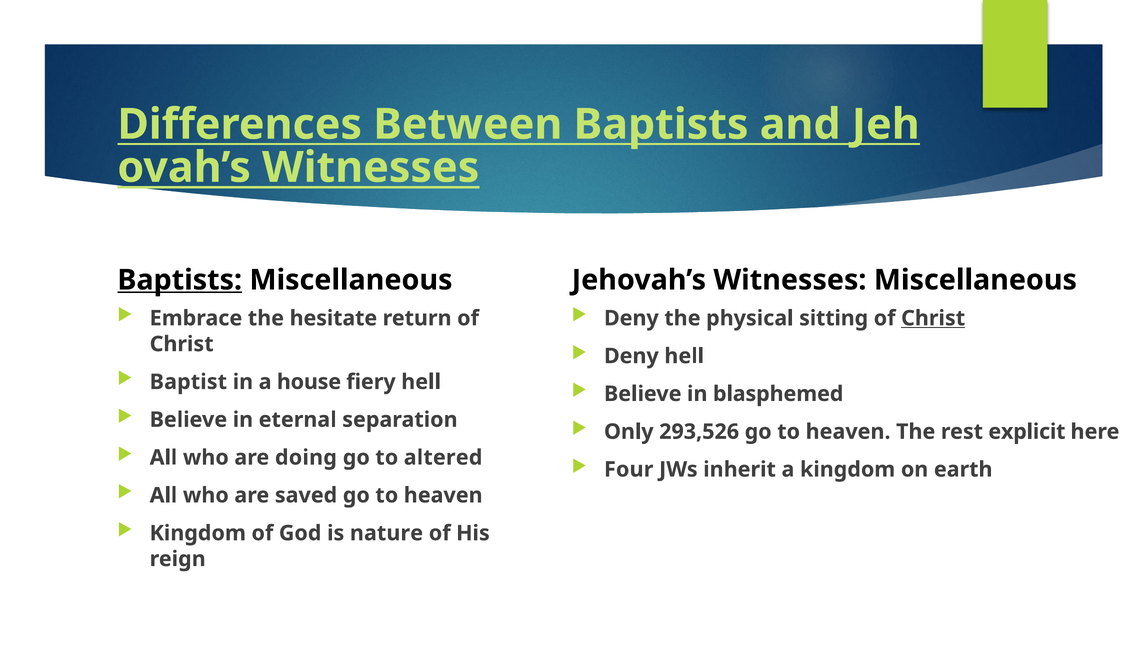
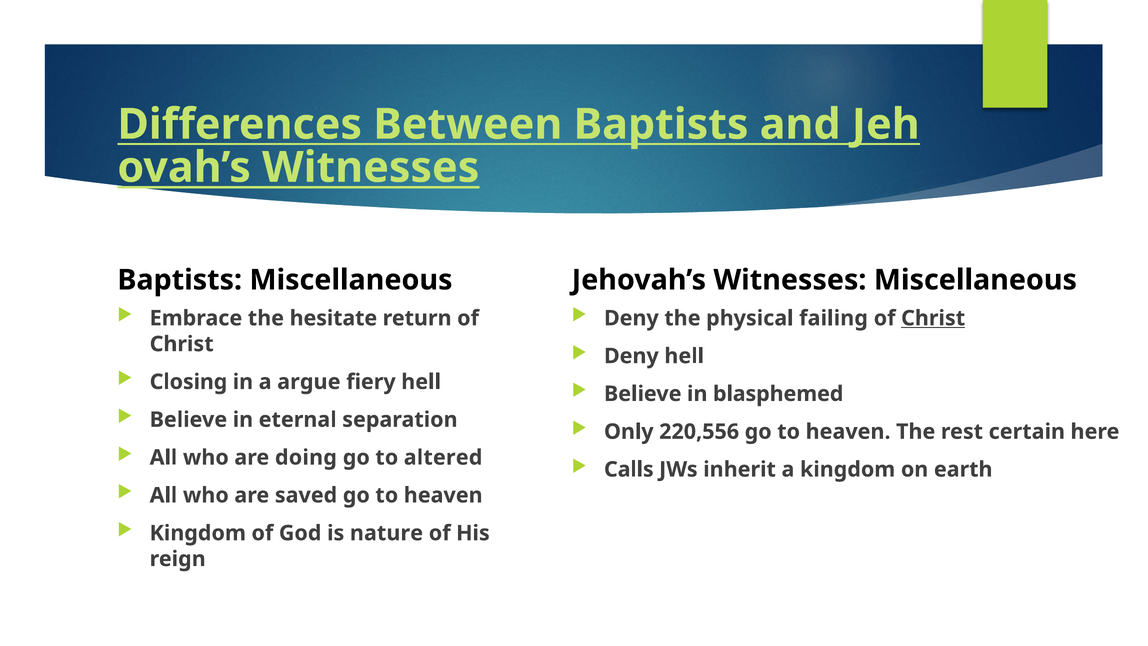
Baptists underline: present -> none (180, 280)
sitting: sitting -> failing (834, 318)
Baptist: Baptist -> Closing (188, 382)
house: house -> argue (309, 382)
293,526: 293,526 -> 220,556 (699, 432)
explicit: explicit -> certain (1027, 432)
Four: Four -> Calls (629, 469)
